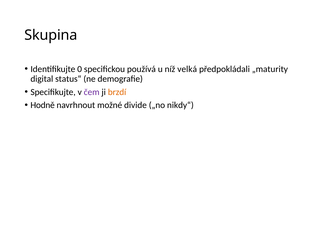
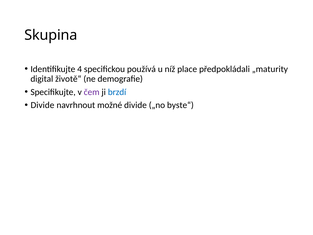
0: 0 -> 4 (80, 69)
velká: velká -> place (187, 69)
status“: status“ -> životě“ (68, 79)
brzdí colour: orange -> blue (117, 92)
Hodně: Hodně -> Divide (42, 105)
nikdy“: nikdy“ -> byste“ (180, 105)
